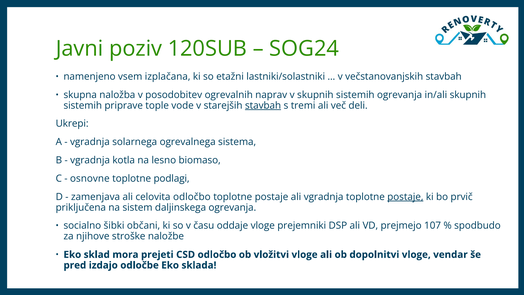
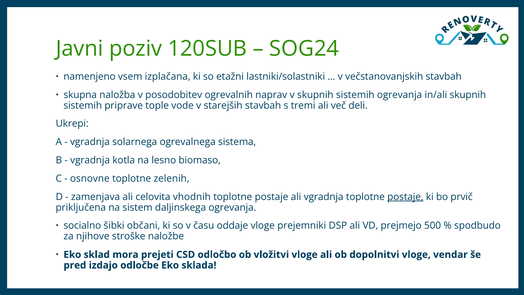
stavbah underline: present -> none (263, 105)
podlagi: podlagi -> zelenih (171, 178)
celovita odločbo: odločbo -> vhodnih (192, 197)
107: 107 -> 500 (433, 226)
